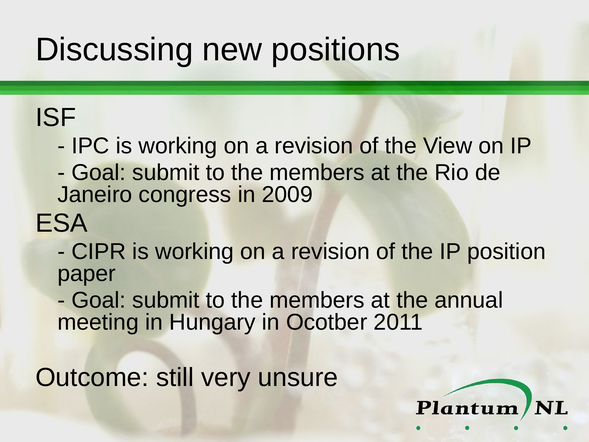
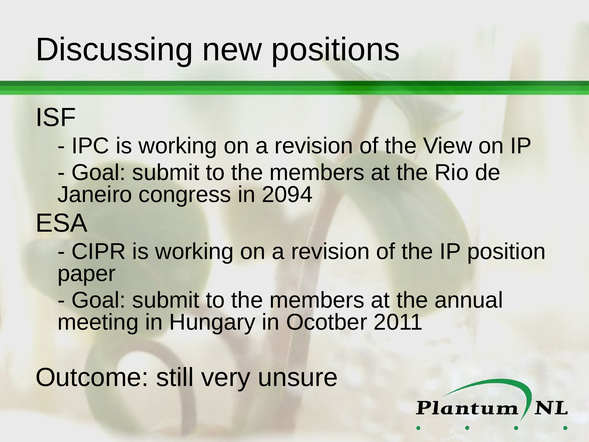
2009: 2009 -> 2094 (287, 194)
